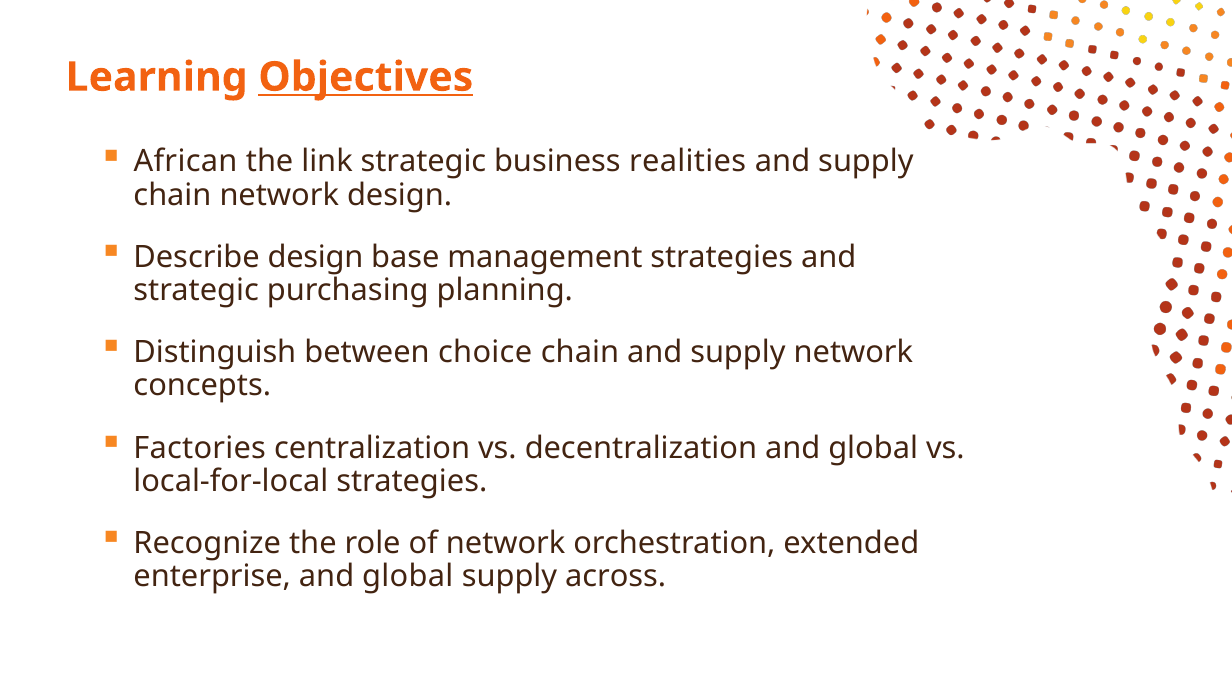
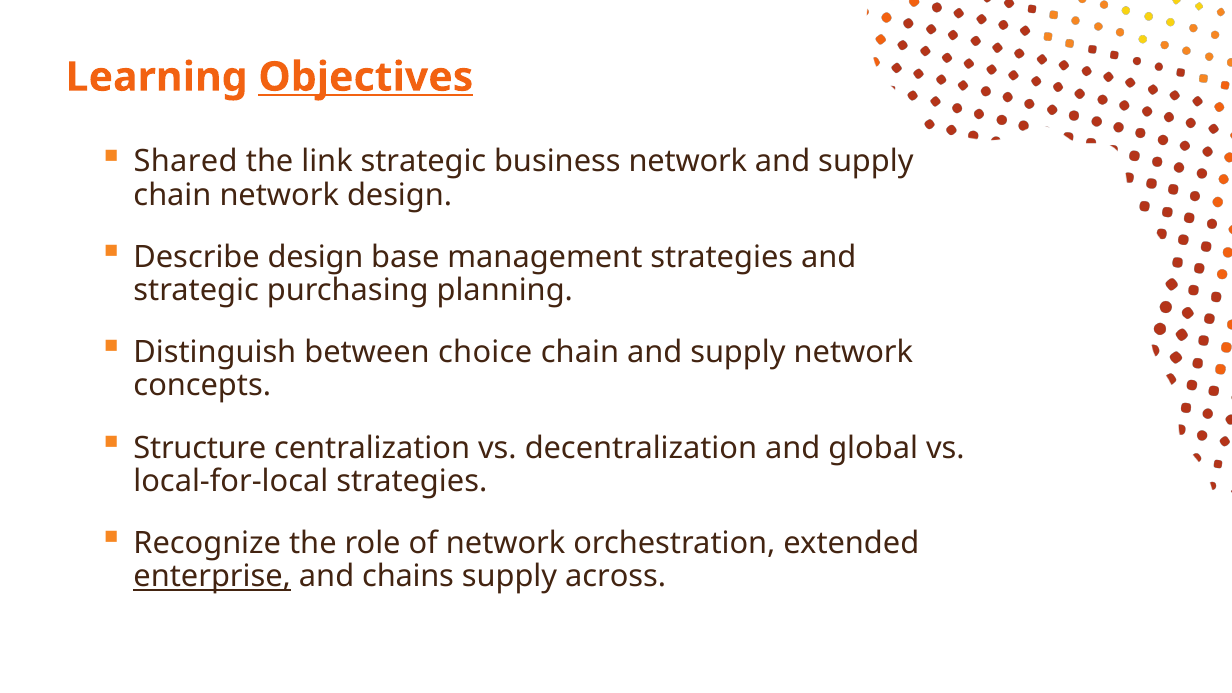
African: African -> Shared (186, 162)
business realities: realities -> network (688, 162)
Factories: Factories -> Structure (200, 448)
enterprise underline: none -> present (212, 576)
global: global -> chains (408, 576)
